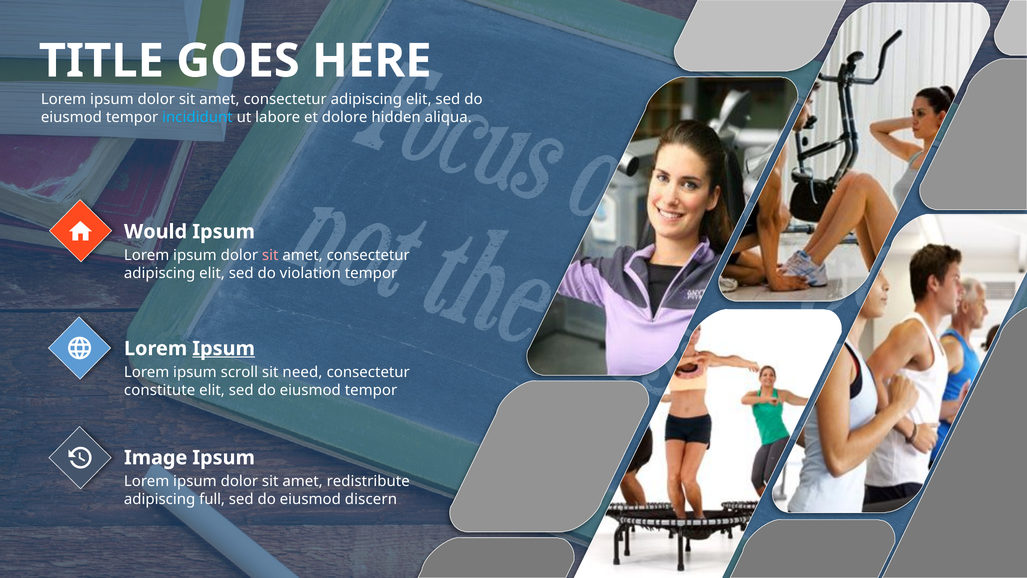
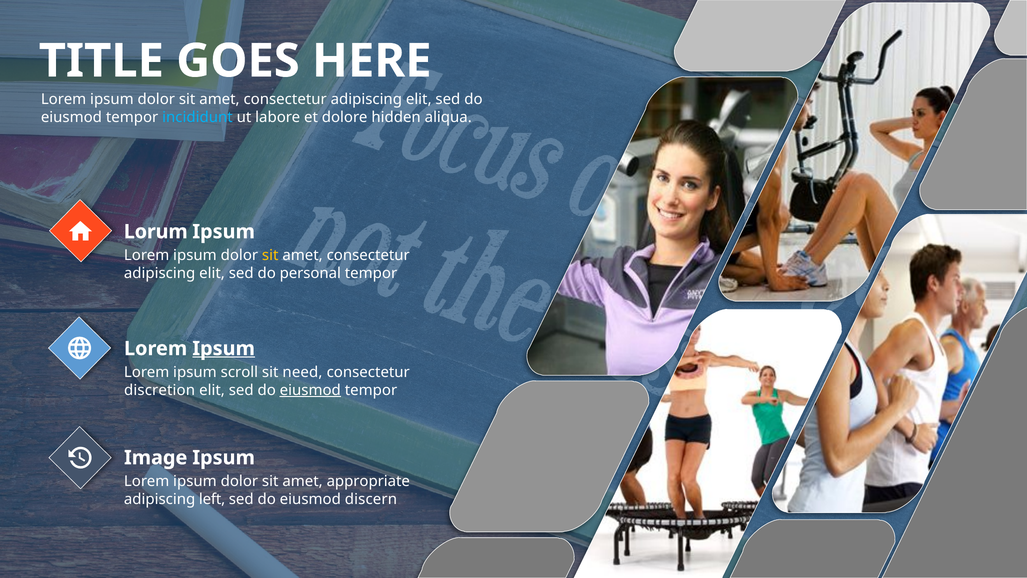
Would: Would -> Lorum (156, 232)
sit colour: pink -> yellow (270, 255)
violation: violation -> personal (310, 273)
constitute: constitute -> discretion (160, 390)
eiusmod underline: none -> present (310, 390)
redistribute: redistribute -> appropriate (368, 481)
full: full -> left (212, 499)
